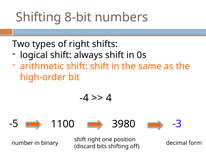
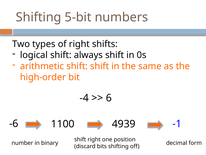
8-bit: 8-bit -> 5-bit (78, 17)
4: 4 -> 6 (109, 98)
-5: -5 -> -6 (14, 123)
-3: -3 -> -1 (177, 123)
3980: 3980 -> 4939 (124, 124)
